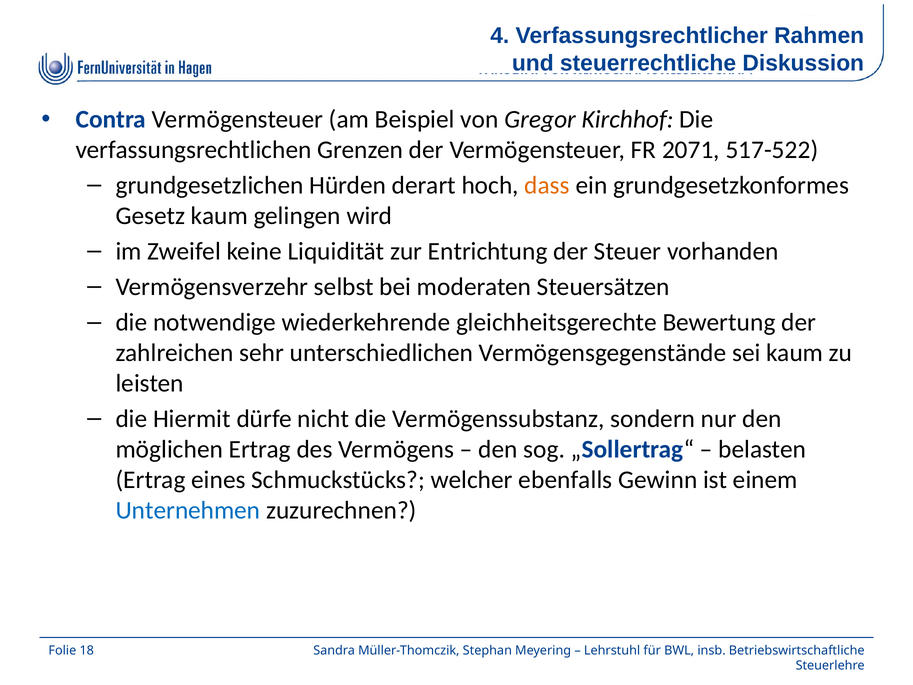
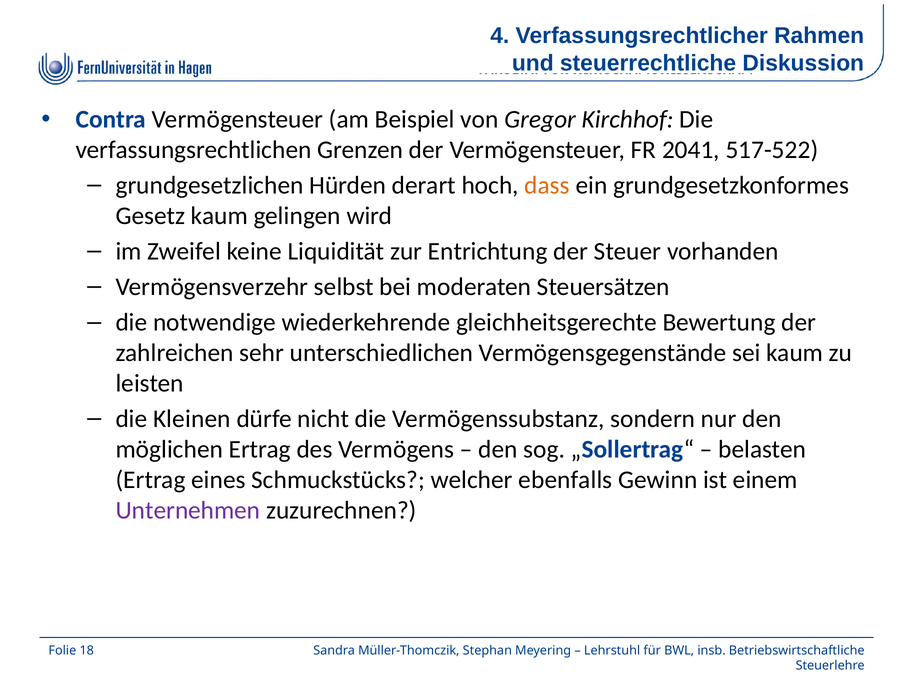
2071: 2071 -> 2041 (691, 150)
Hiermit: Hiermit -> Kleinen (192, 419)
Unternehmen colour: blue -> purple (188, 510)
